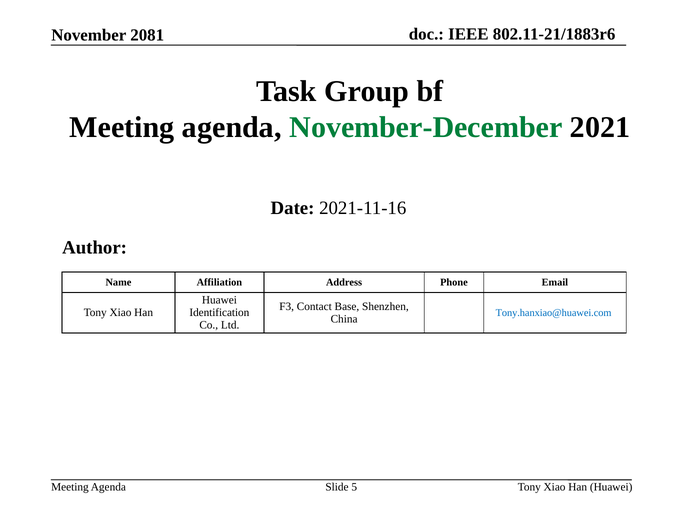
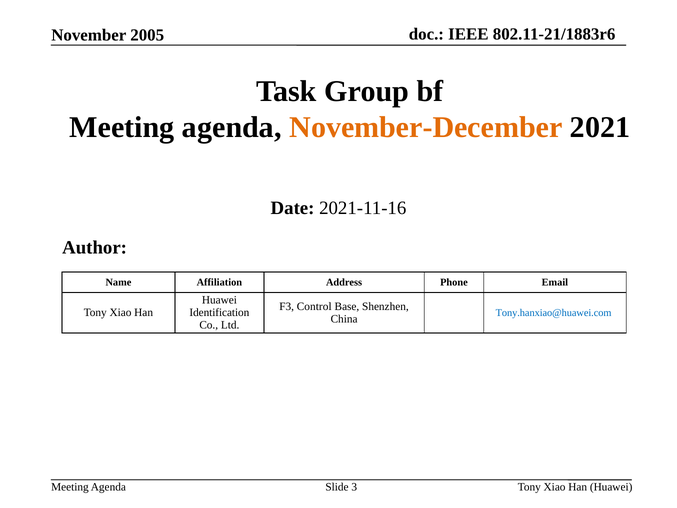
2081: 2081 -> 2005 (147, 35)
November-December colour: green -> orange (426, 127)
Contact: Contact -> Control (314, 306)
5: 5 -> 3 (354, 487)
